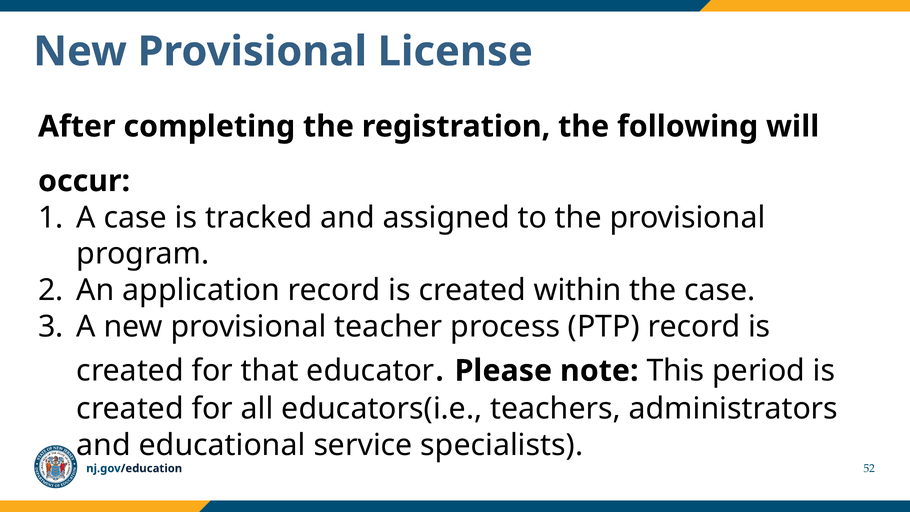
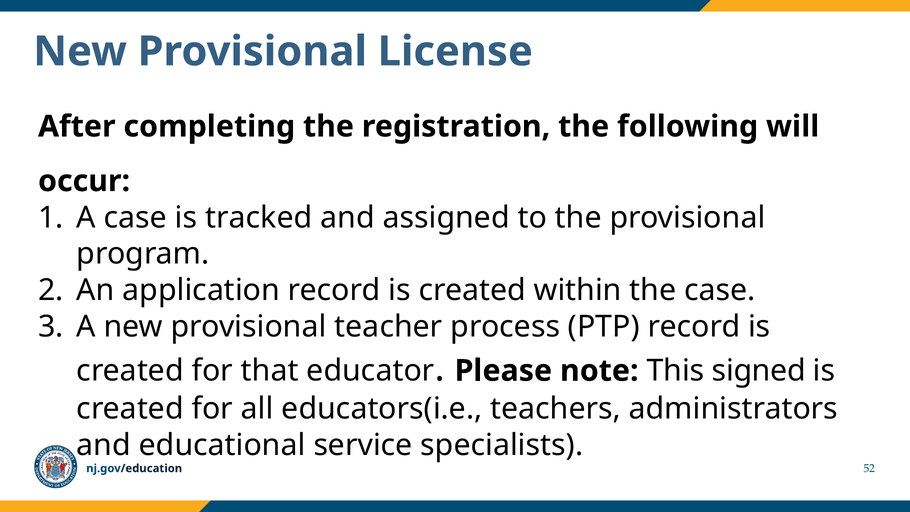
period: period -> signed (759, 371)
